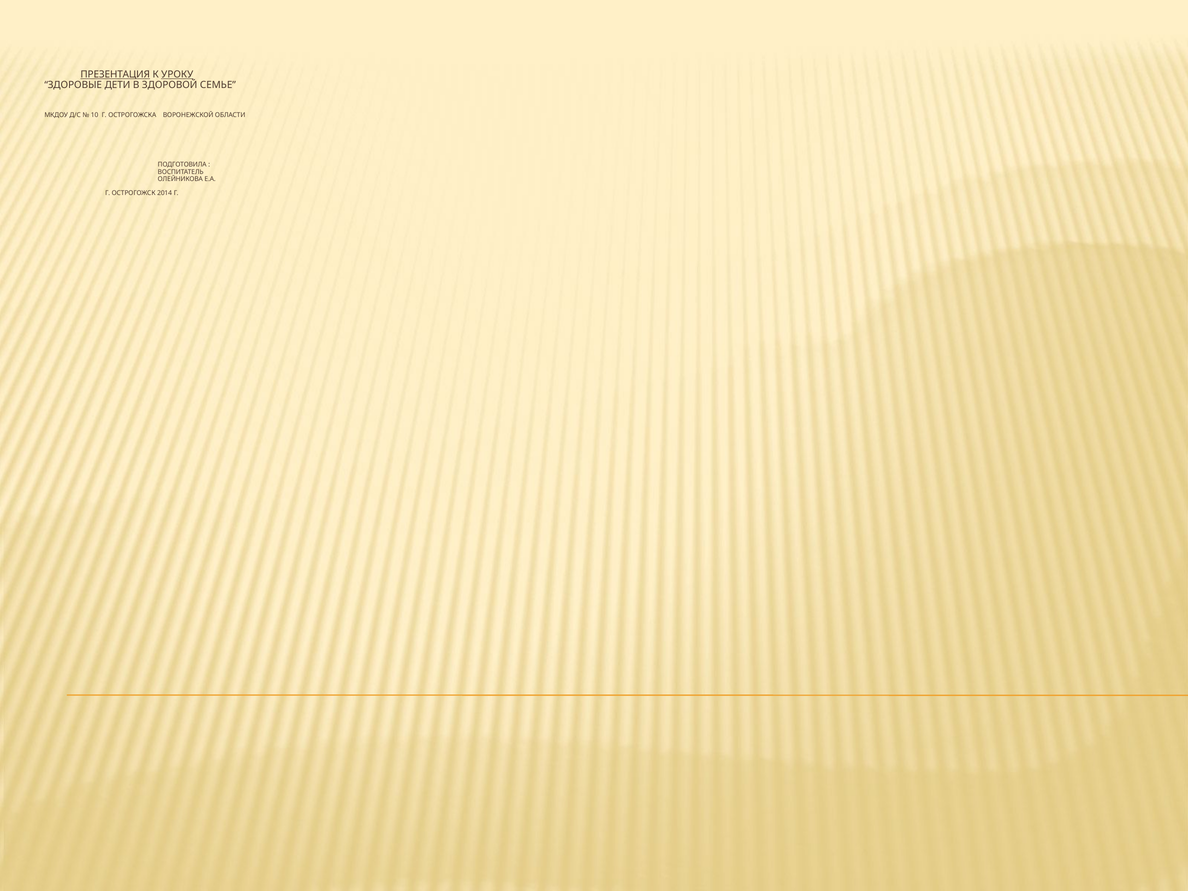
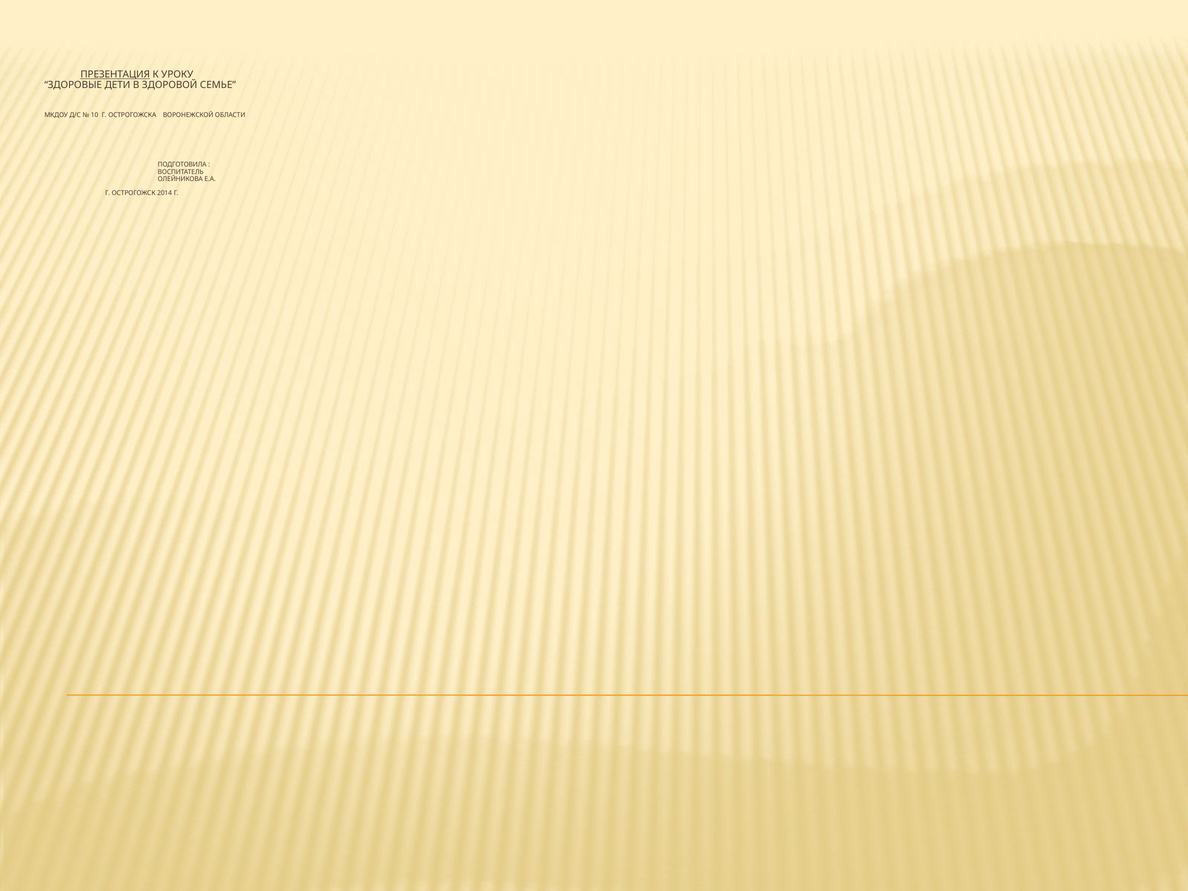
УРОКУ underline: present -> none (177, 74)
